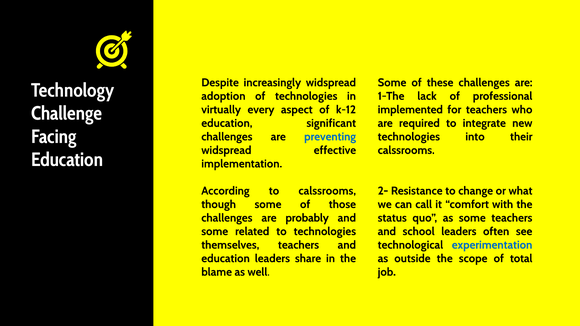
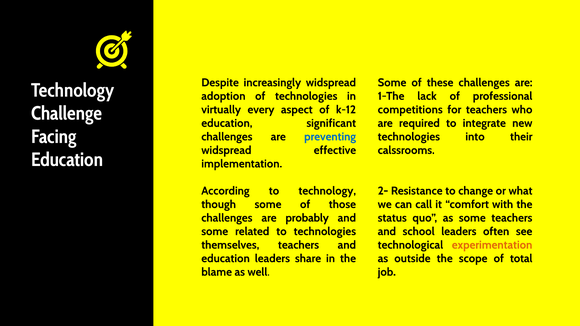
implemented: implemented -> competitions (410, 110)
to calssrooms: calssrooms -> technology (327, 191)
experimentation colour: blue -> orange (492, 245)
